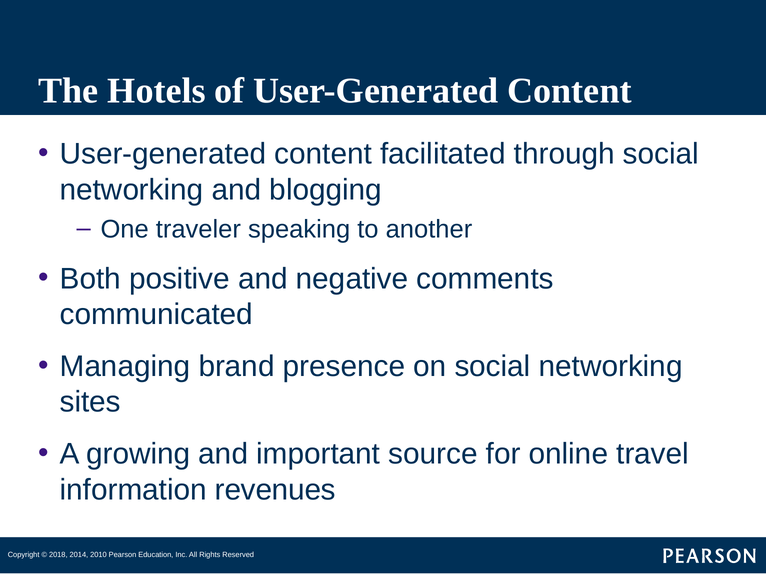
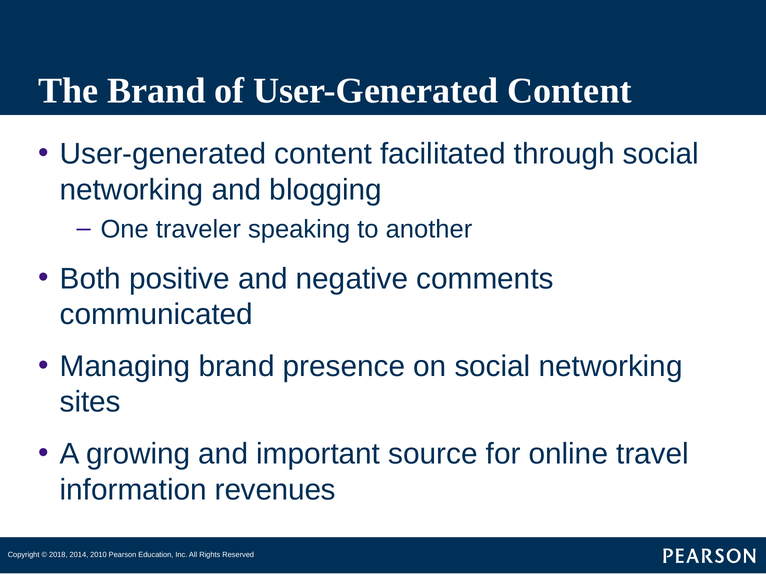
The Hotels: Hotels -> Brand (157, 91)
